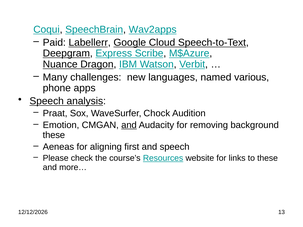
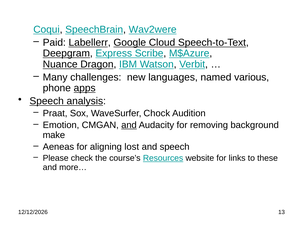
Wav2apps: Wav2apps -> Wav2were (153, 30)
apps underline: none -> present (85, 88)
these: these -> make (54, 135)
first: first -> lost (132, 147)
